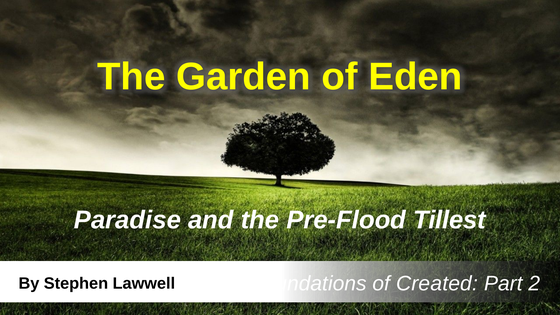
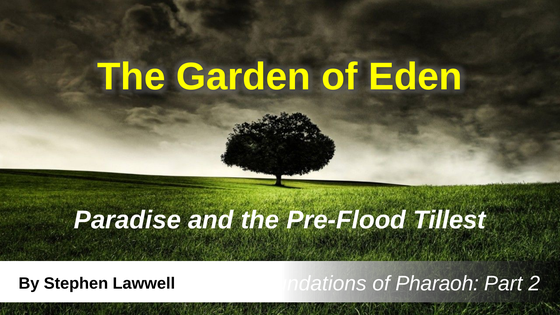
Created: Created -> Pharaoh (437, 284)
